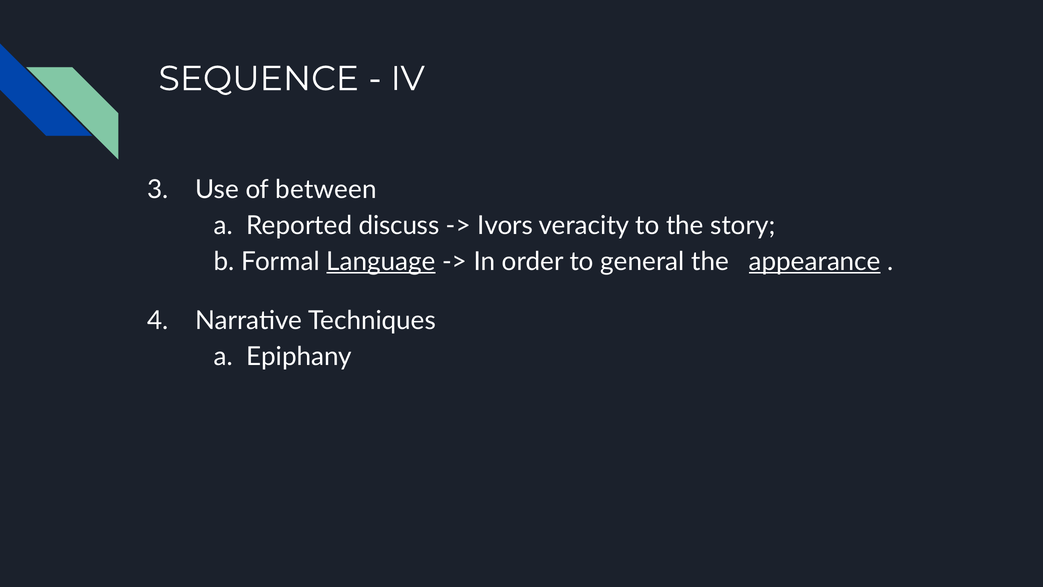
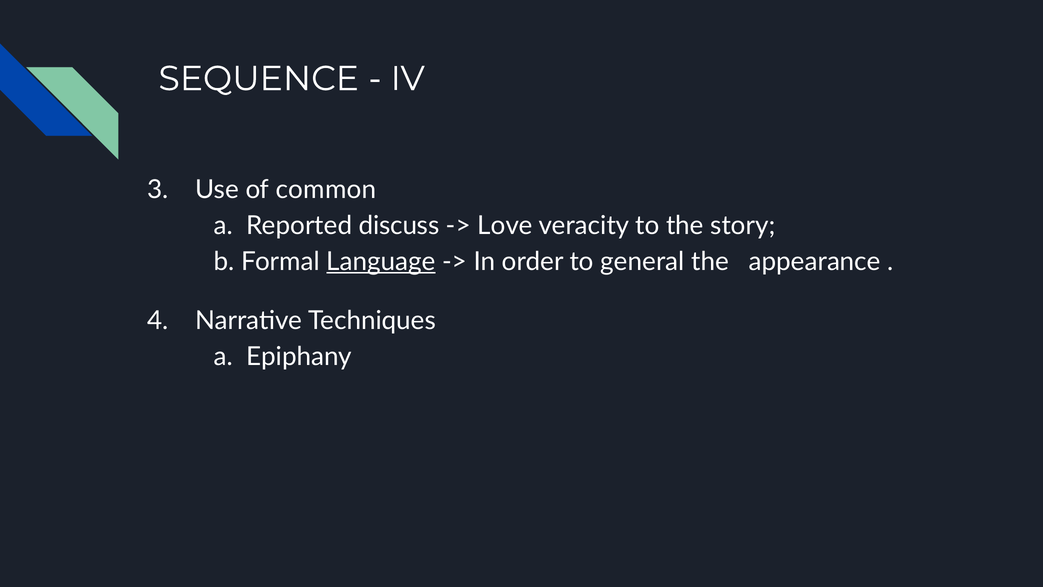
between: between -> common (326, 190)
Ivors: Ivors -> Love (505, 226)
appearance underline: present -> none (815, 262)
